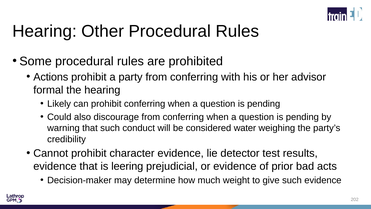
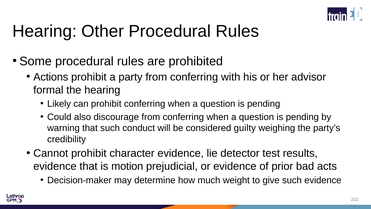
water: water -> guilty (245, 128)
leering: leering -> motion (127, 166)
